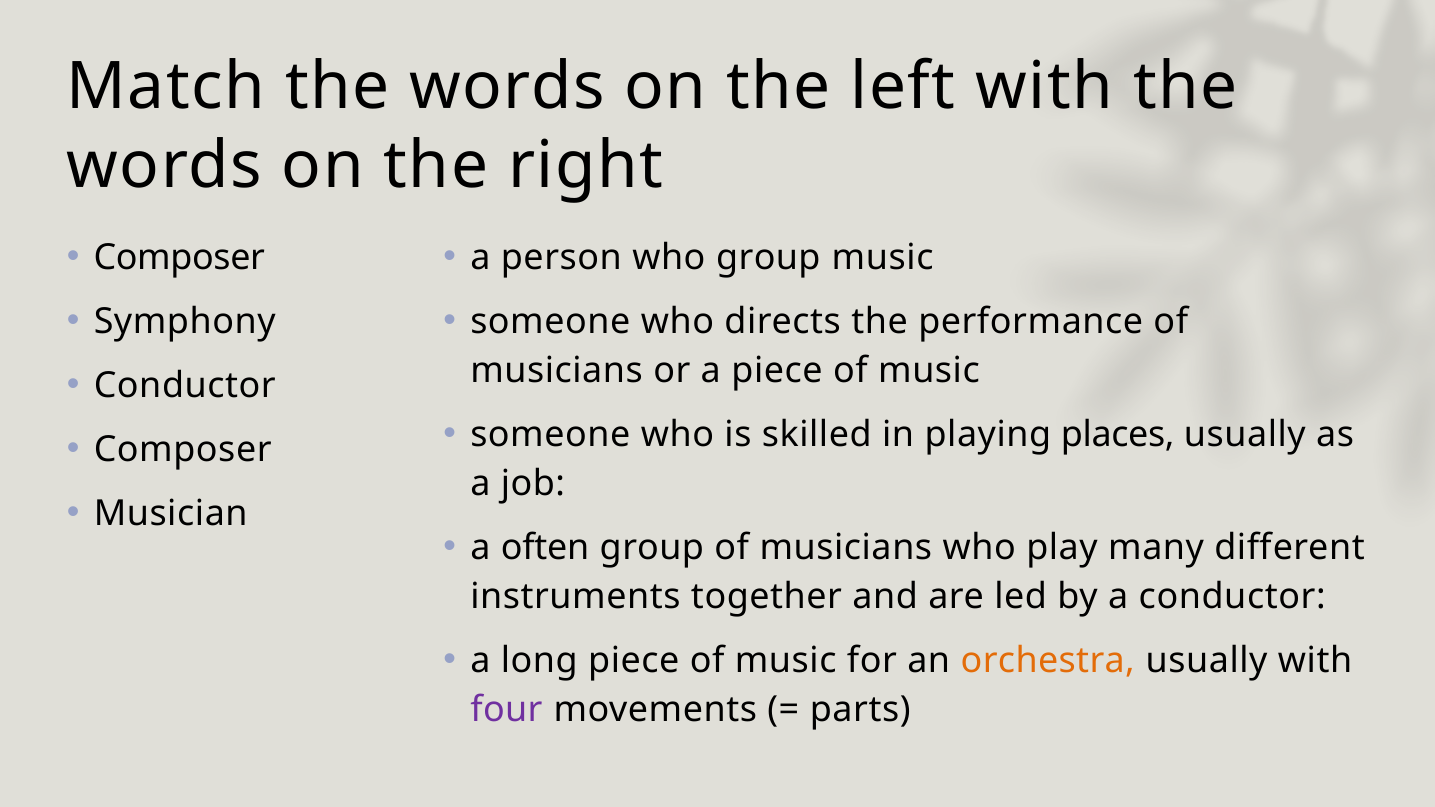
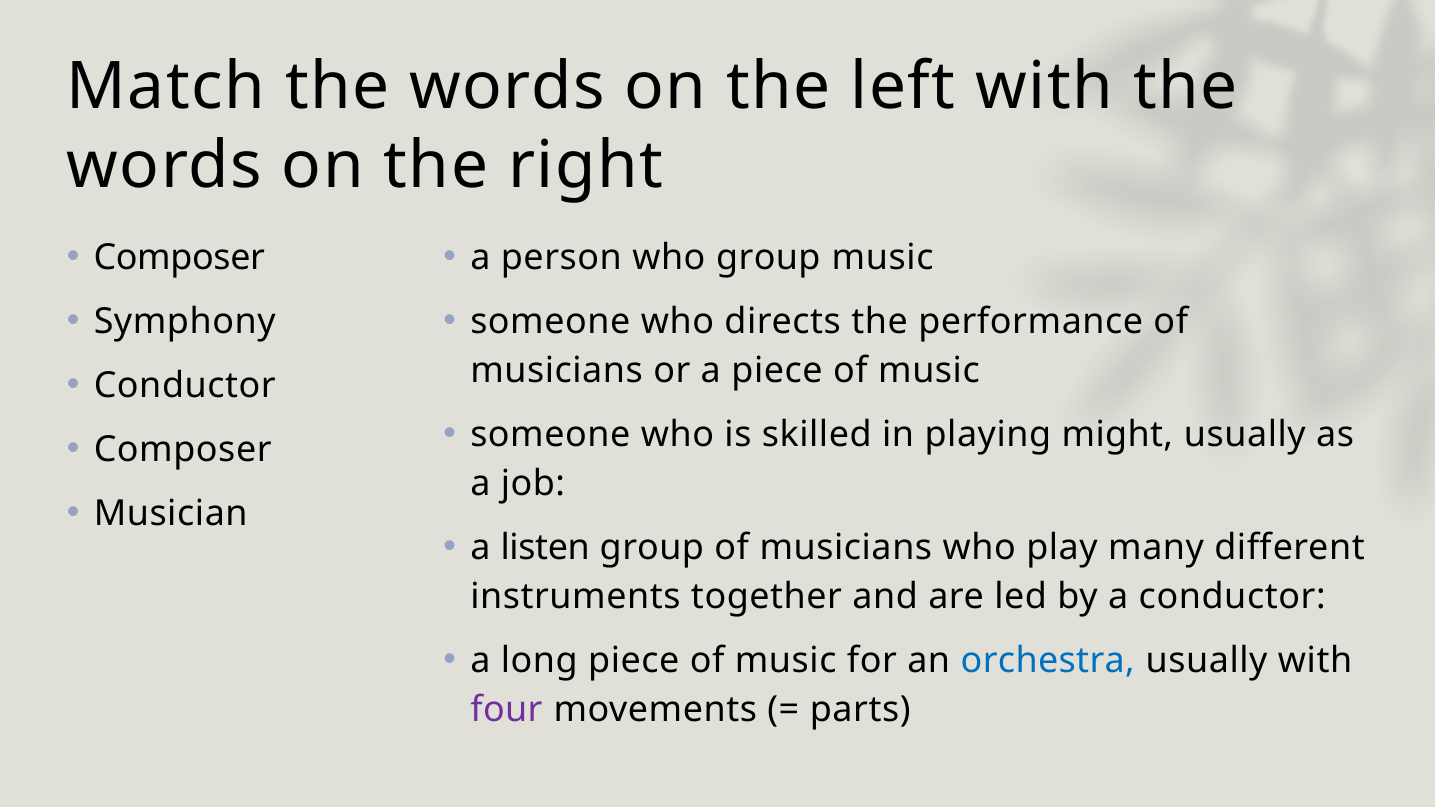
places: places -> might (1117, 435)
often: often -> listen (545, 548)
orchestra colour: orange -> blue (1048, 661)
